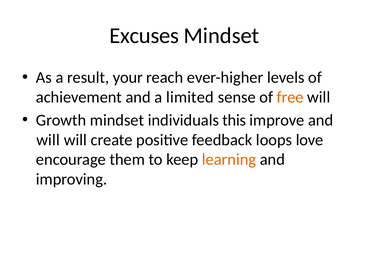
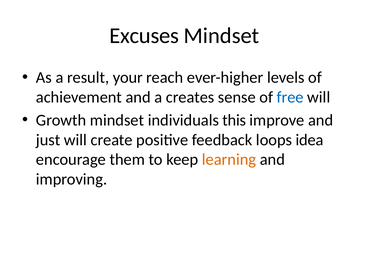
limited: limited -> creates (190, 97)
free colour: orange -> blue (290, 97)
will: will -> just (48, 140)
love: love -> idea (309, 140)
